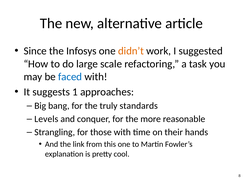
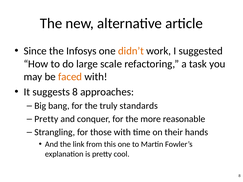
faced colour: blue -> orange (70, 77)
suggests 1: 1 -> 8 (75, 92)
Levels: Levels -> Pretty (46, 119)
